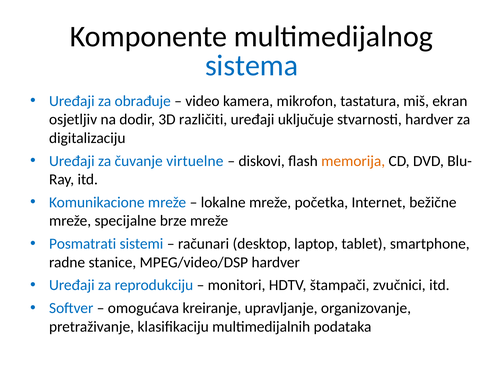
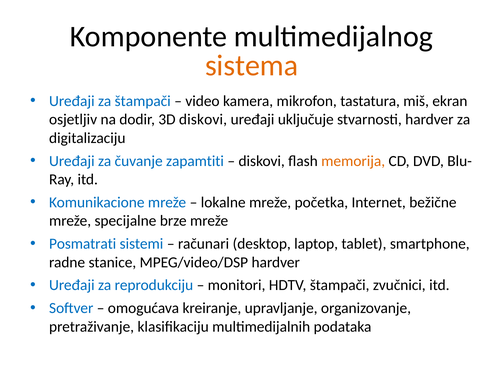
sistema colour: blue -> orange (252, 65)
za obrađuje: obrađuje -> štampači (143, 101)
3D različiti: različiti -> diskovi (203, 119)
virtuelne: virtuelne -> zapamtiti (195, 161)
